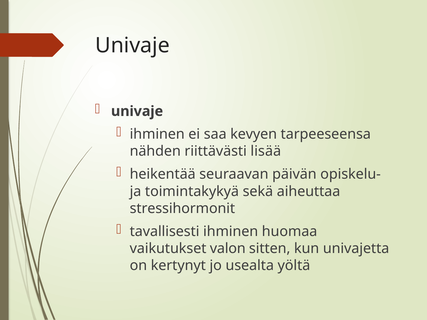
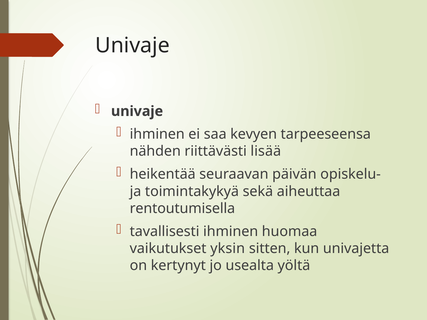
stressihormonit: stressihormonit -> rentoutumisella (182, 209)
valon: valon -> yksin (228, 249)
